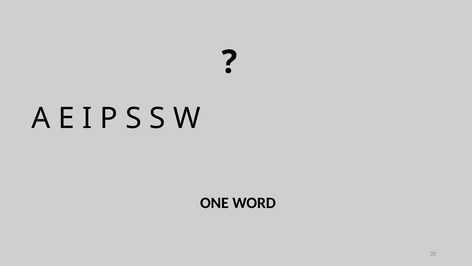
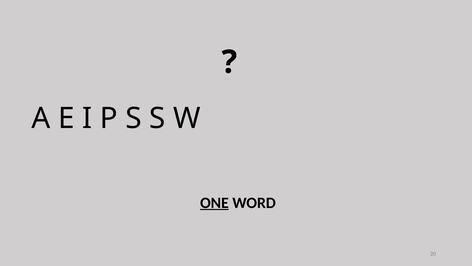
ONE underline: none -> present (214, 202)
